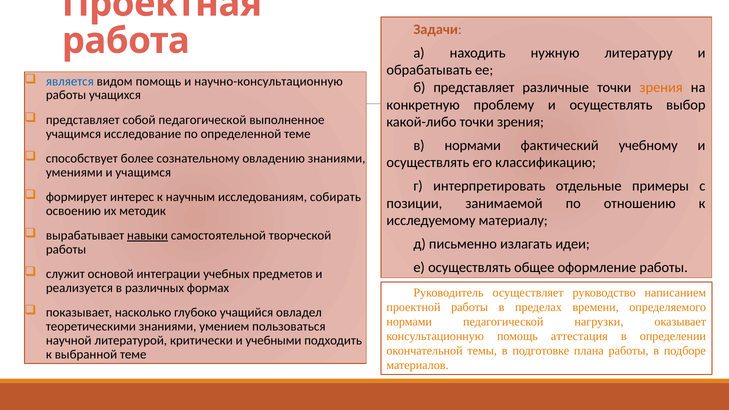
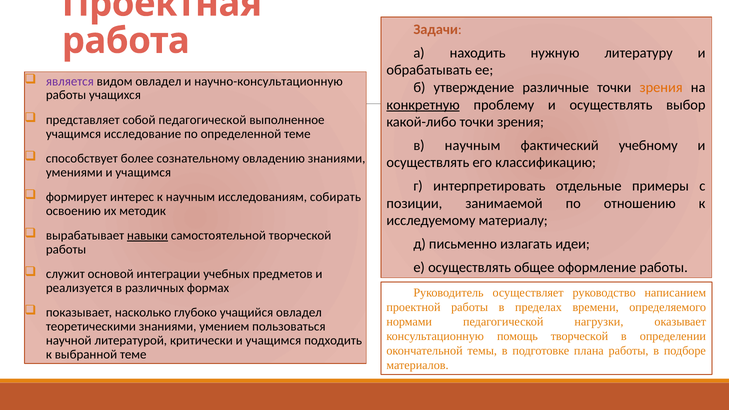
является colour: blue -> purple (70, 81)
видом помощь: помощь -> овладел (158, 81)
б представляет: представляет -> утверждение (474, 87)
конкретную underline: none -> present (423, 105)
в нормами: нормами -> научным (473, 145)
помощь аттестация: аттестация -> творческой (579, 336)
критически и учебными: учебными -> учащимся (273, 340)
